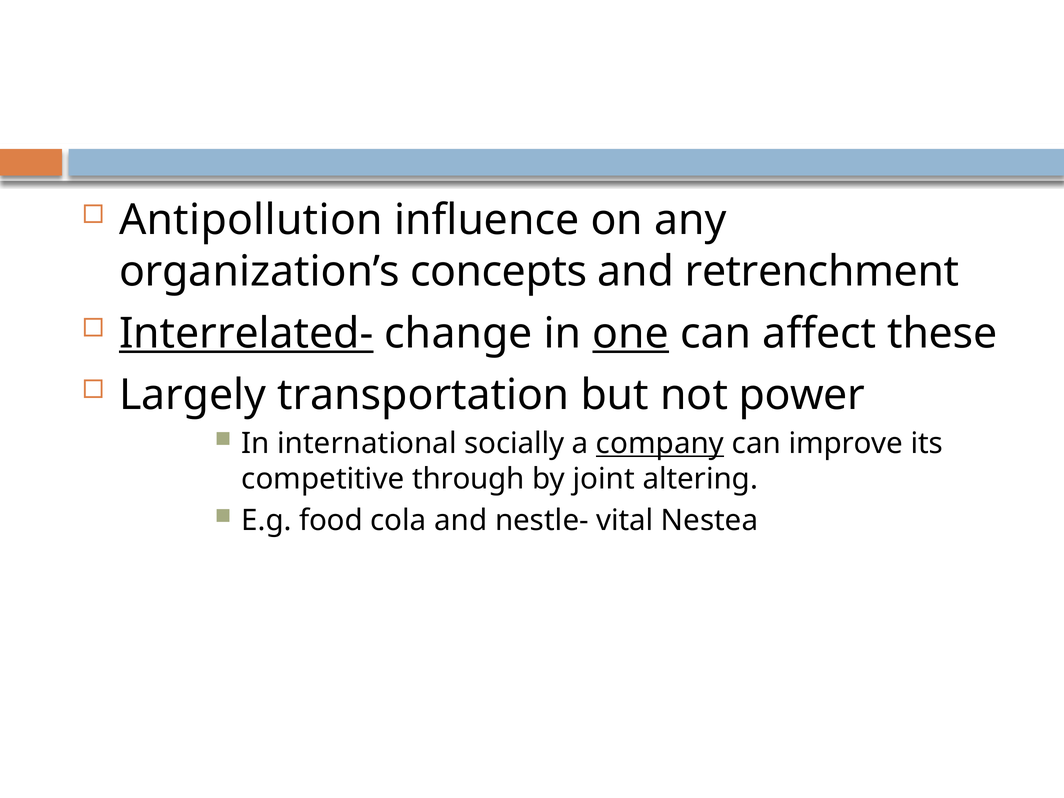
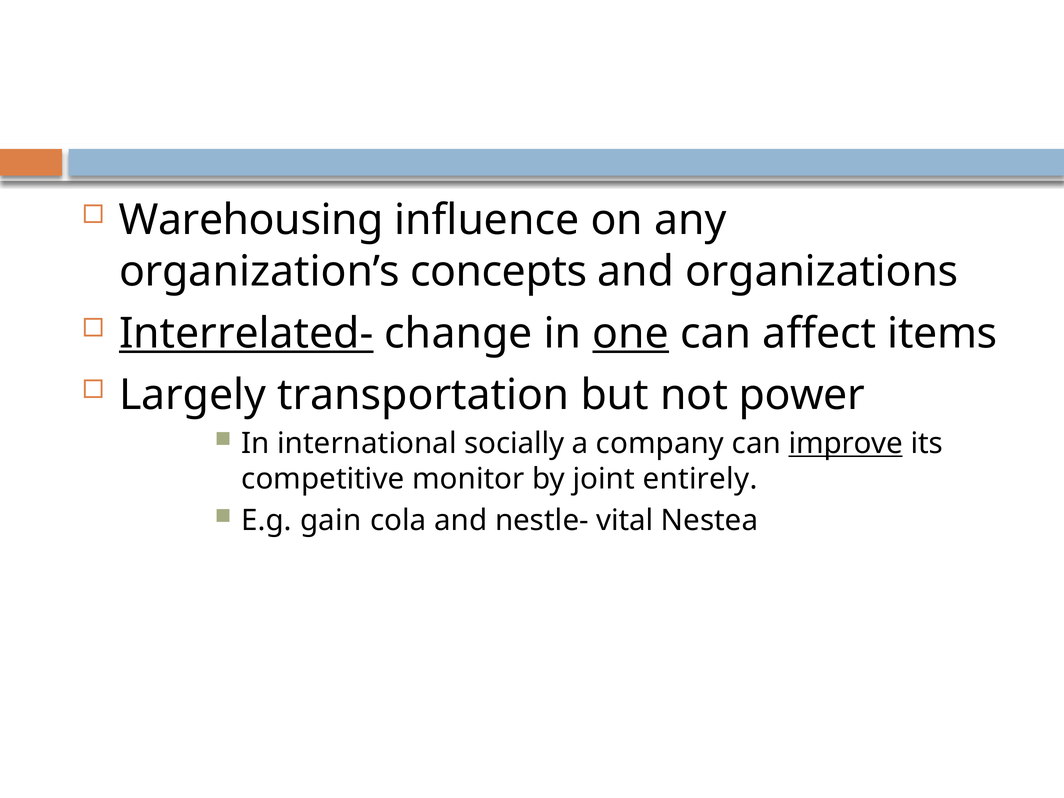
Antipollution: Antipollution -> Warehousing (251, 220)
retrenchment: retrenchment -> organizations (822, 272)
these: these -> items (942, 333)
company underline: present -> none (660, 444)
improve underline: none -> present (846, 444)
through: through -> monitor (468, 479)
altering: altering -> entirely (700, 479)
food: food -> gain (331, 520)
